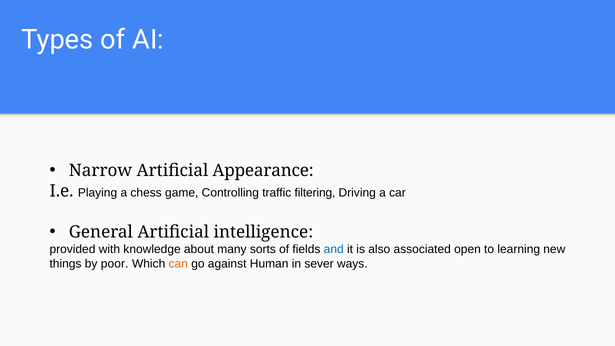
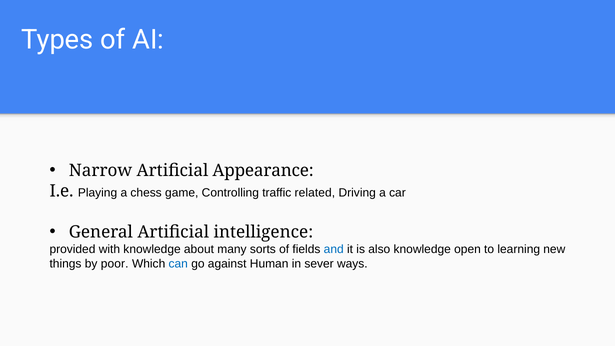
filtering: filtering -> related (315, 193)
also associated: associated -> knowledge (422, 249)
can colour: orange -> blue (178, 264)
